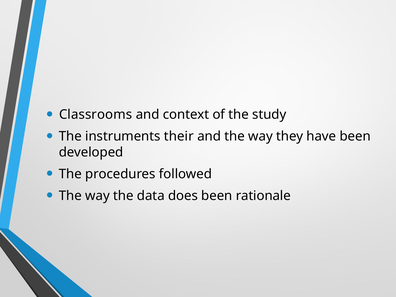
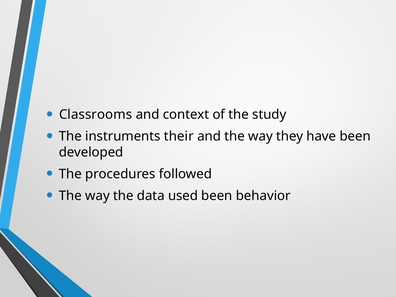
does: does -> used (183, 196)
rationale: rationale -> behavior (263, 196)
